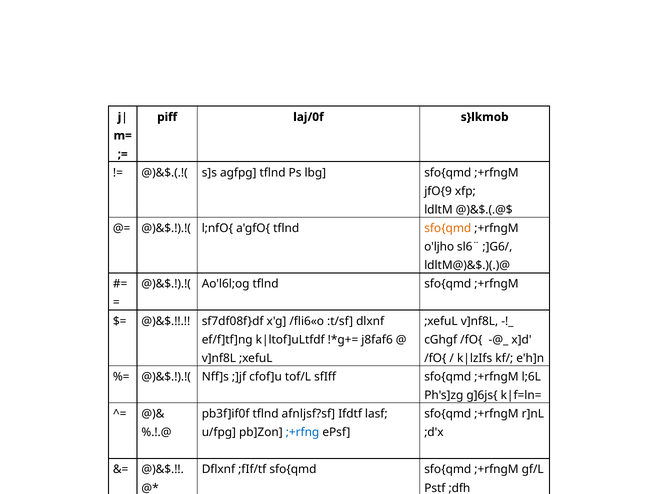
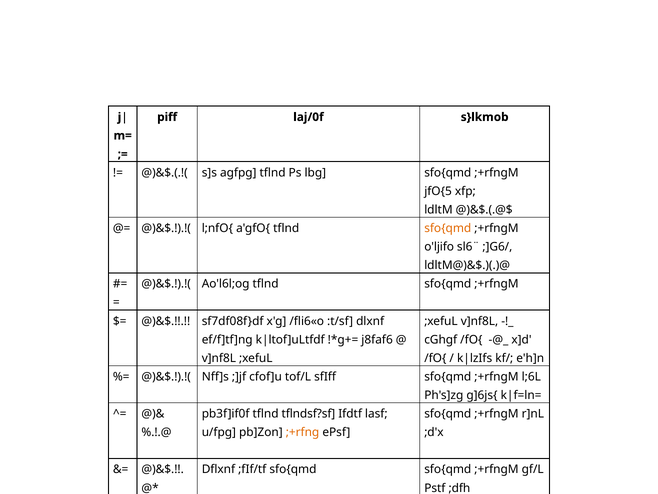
jfO{9: jfO{9 -> jfO{5 (438, 191)
o'ljho: o'ljho -> o'ljifo (439, 247)
afnljsf?sf: afnljsf?sf -> tflndsf?sf (308, 413)
;+rfng colour: blue -> orange (303, 432)
